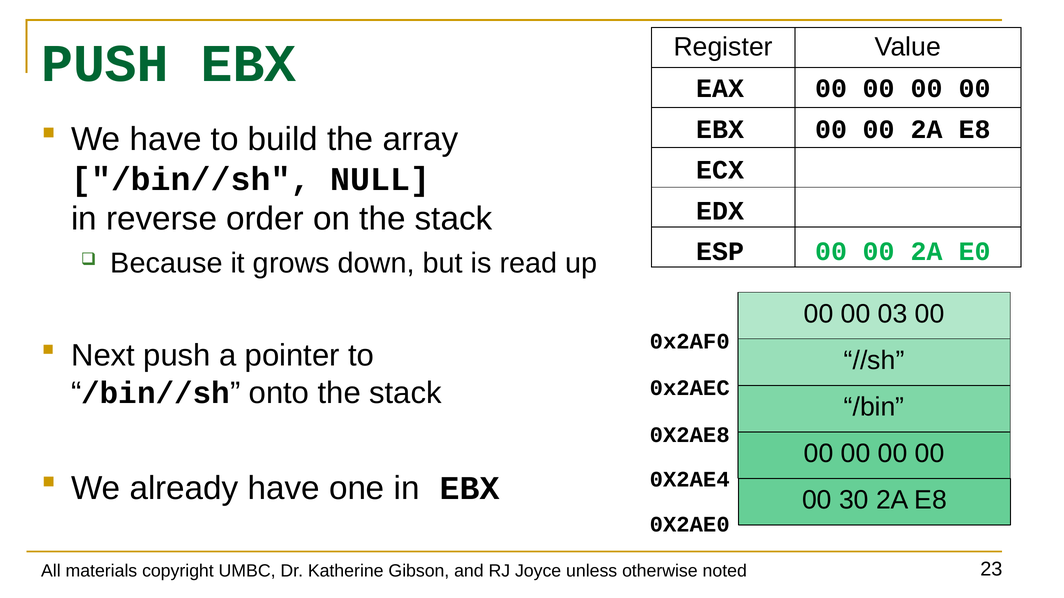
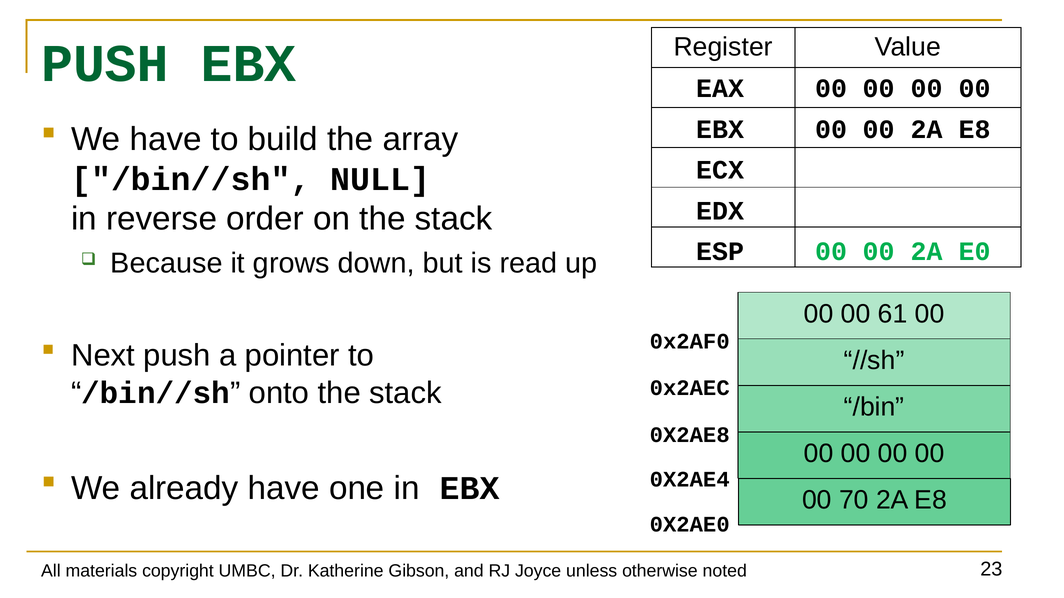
03: 03 -> 61 (893, 314)
30: 30 -> 70 (854, 501)
